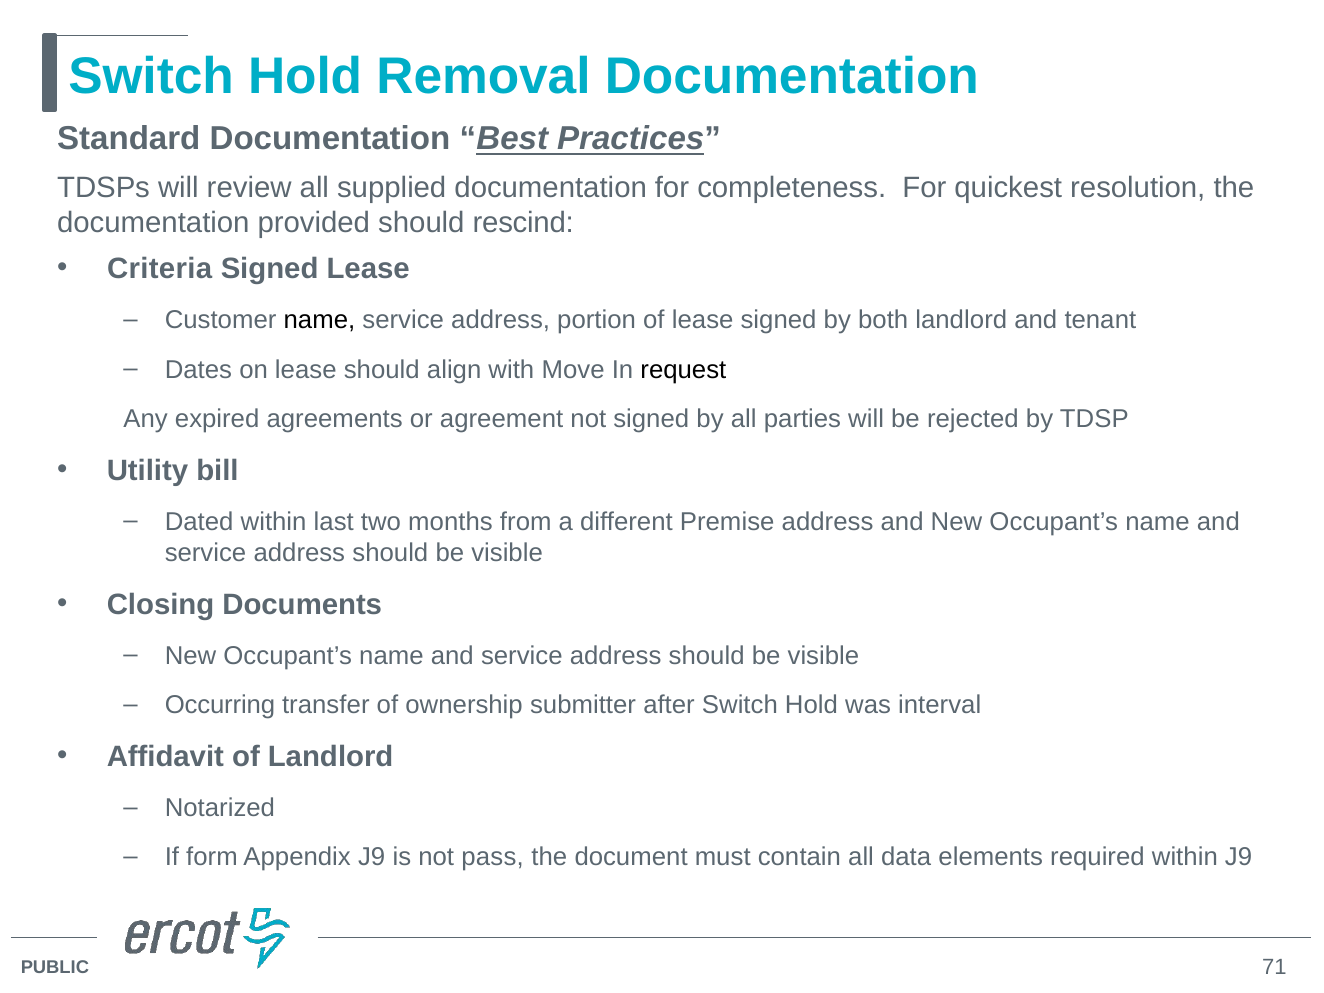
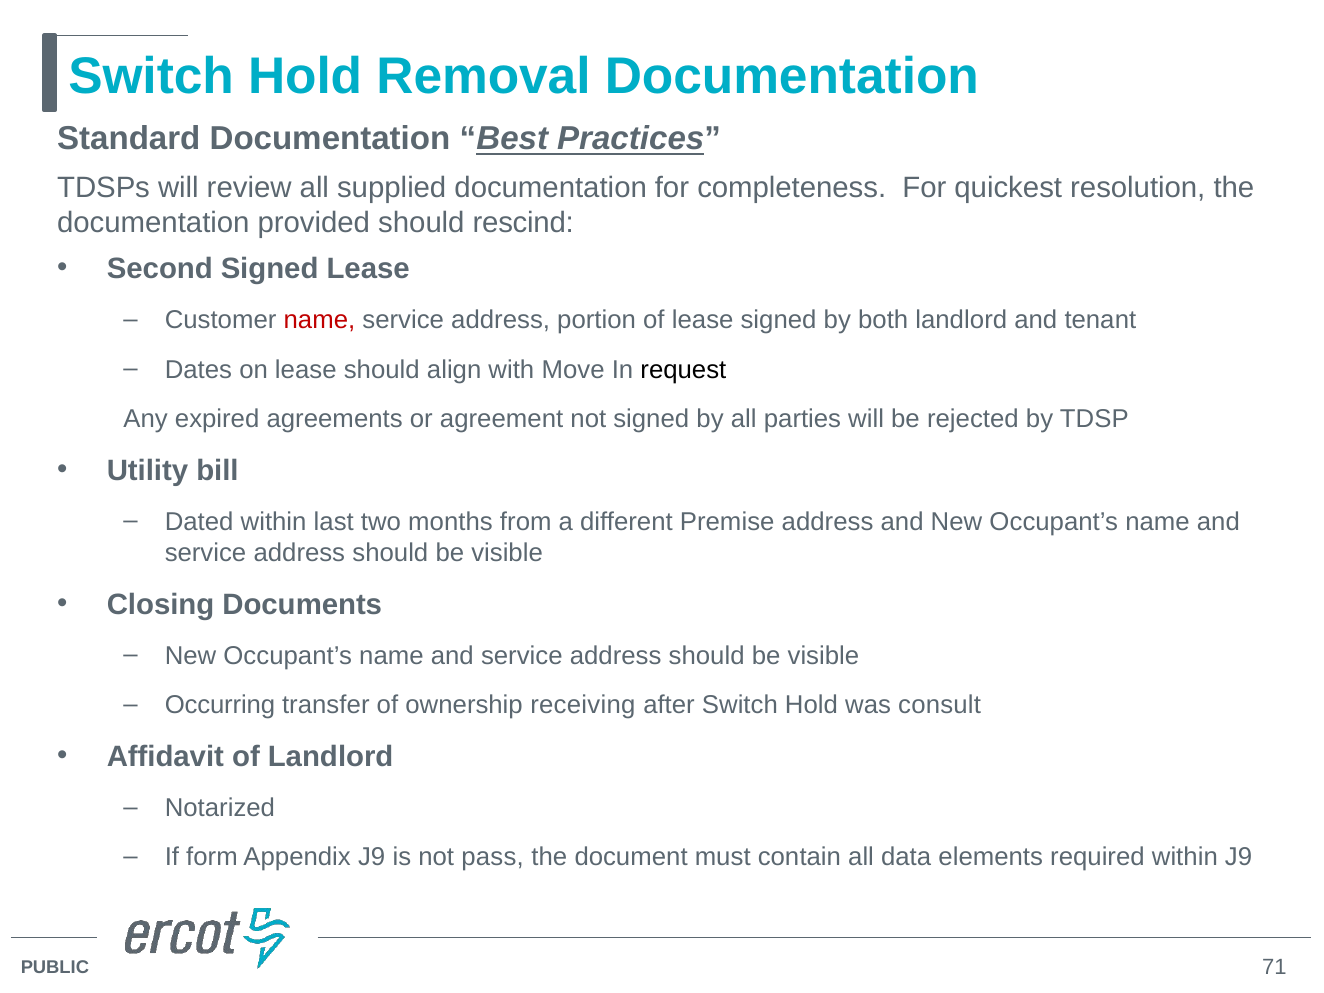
Criteria: Criteria -> Second (160, 269)
name colour: black -> red (319, 320)
submitter: submitter -> receiving (583, 705)
interval: interval -> consult (940, 705)
